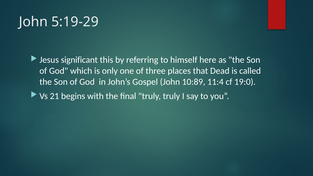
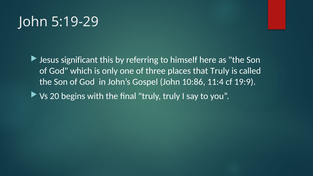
that Dead: Dead -> Truly (220, 71)
10:89: 10:89 -> 10:86 (194, 82)
19:0: 19:0 -> 19:9 (245, 82)
21: 21 -> 20 (54, 96)
